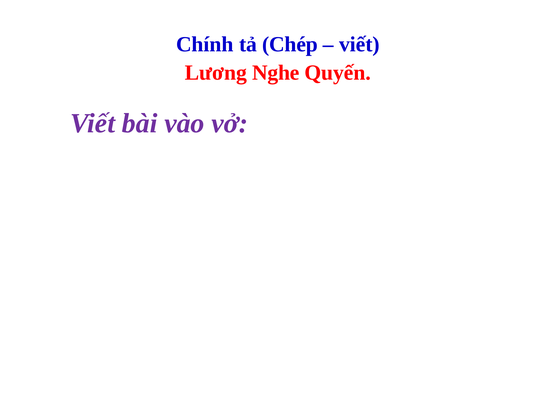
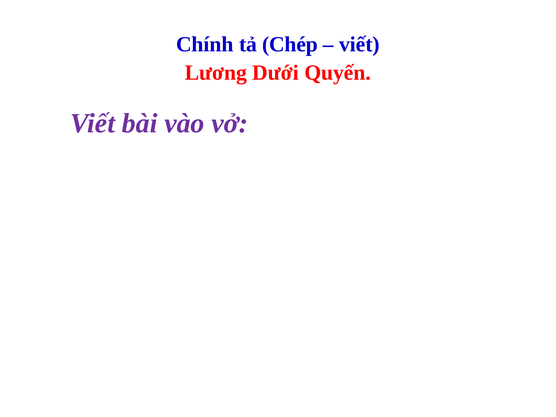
Nghe: Nghe -> Dưới (276, 73)
